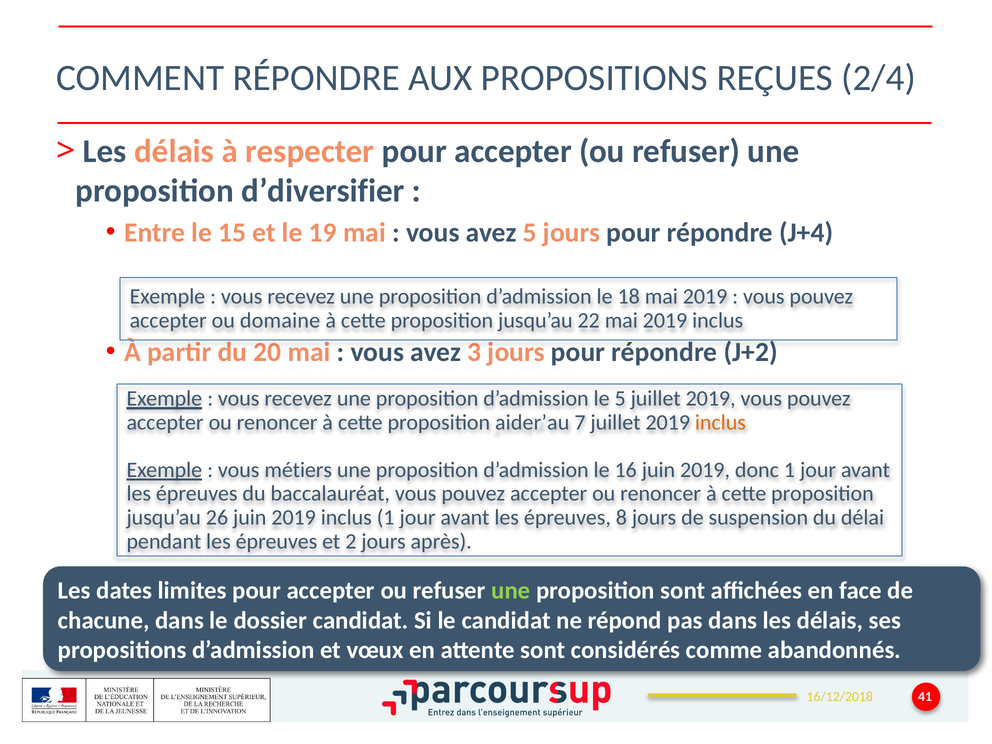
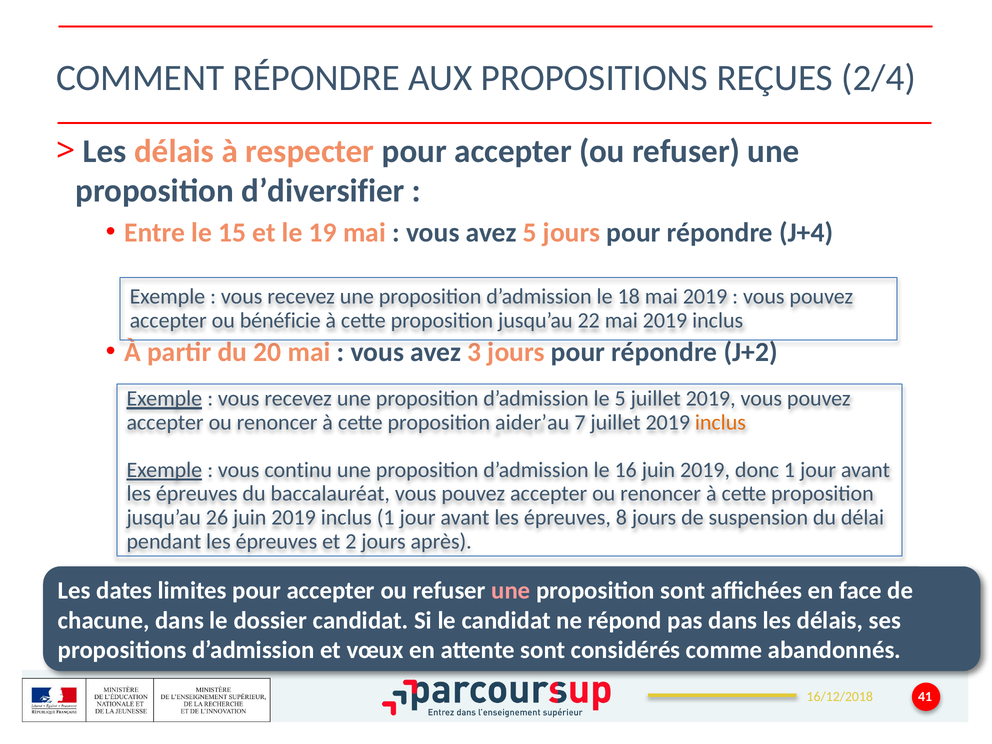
domaine: domaine -> bénéficie (280, 320)
métiers: métiers -> continu (298, 470)
une colour: light green -> pink (511, 591)
